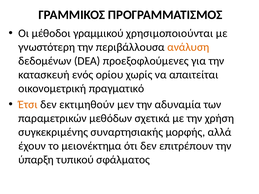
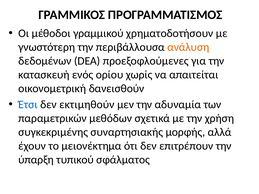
χρησιμοποιούνται: χρησιμοποιούνται -> χρηματοδοτήσουν (170, 33)
πραγματικό: πραγματικό -> δανεισθούν (117, 89)
Έτσι colour: orange -> blue (28, 105)
